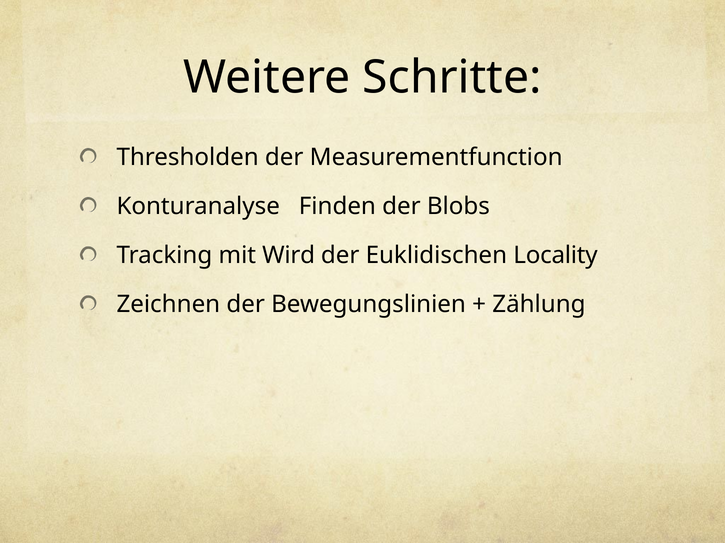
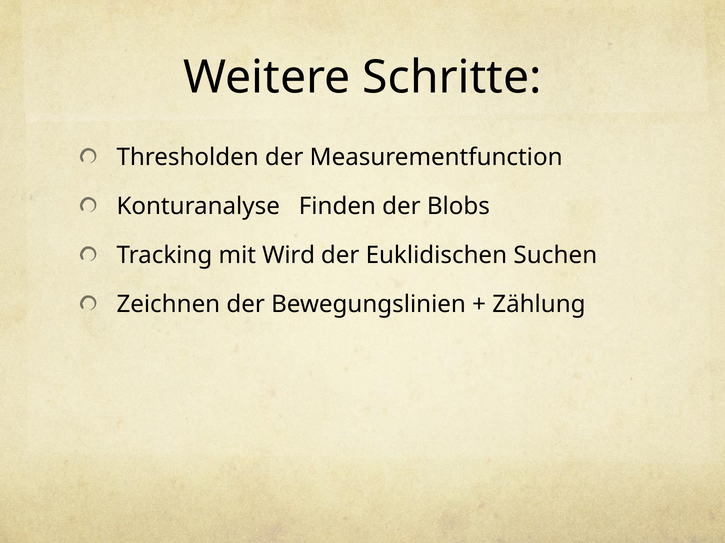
Locality: Locality -> Suchen (555, 256)
